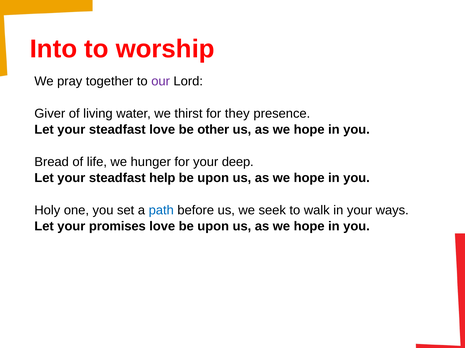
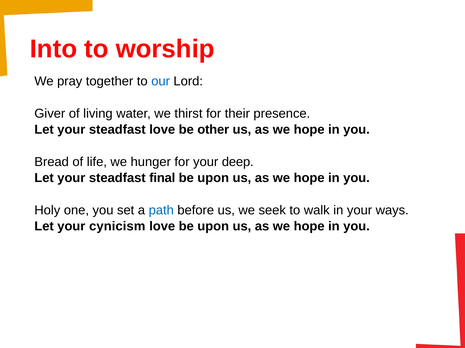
our colour: purple -> blue (161, 81)
they: they -> their (237, 114)
help: help -> final (162, 178)
promises: promises -> cynicism (117, 227)
